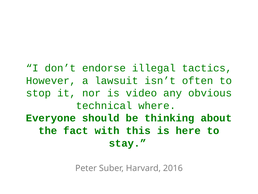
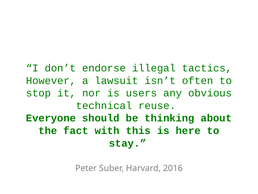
video: video -> users (141, 93)
where: where -> reuse (157, 105)
